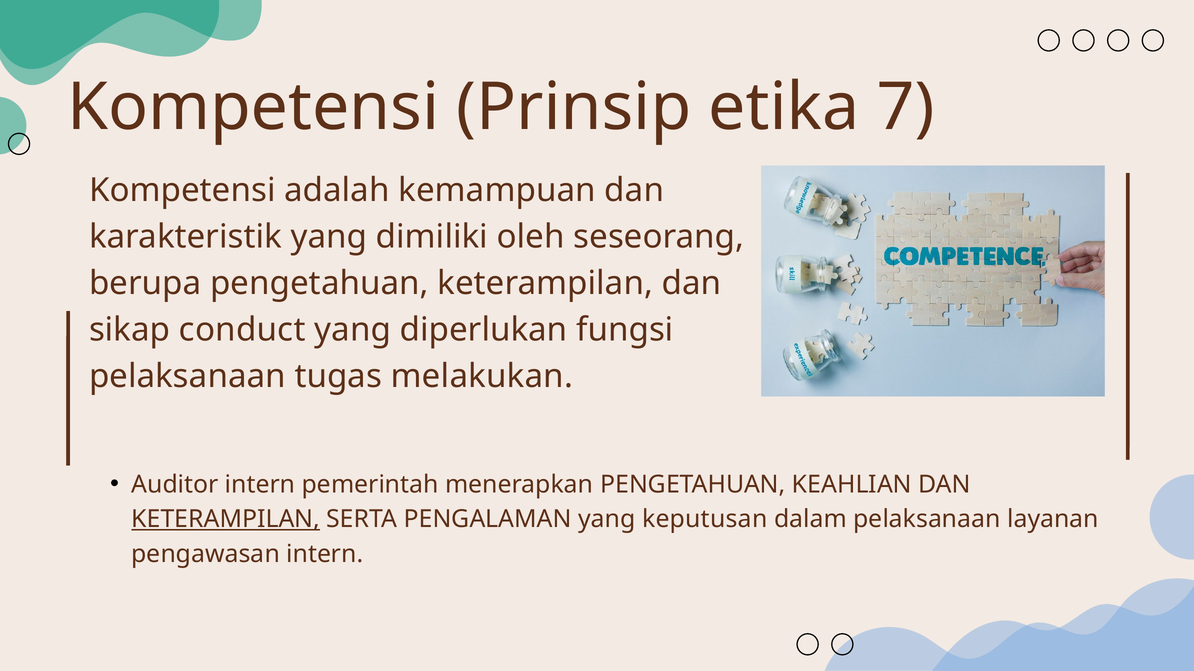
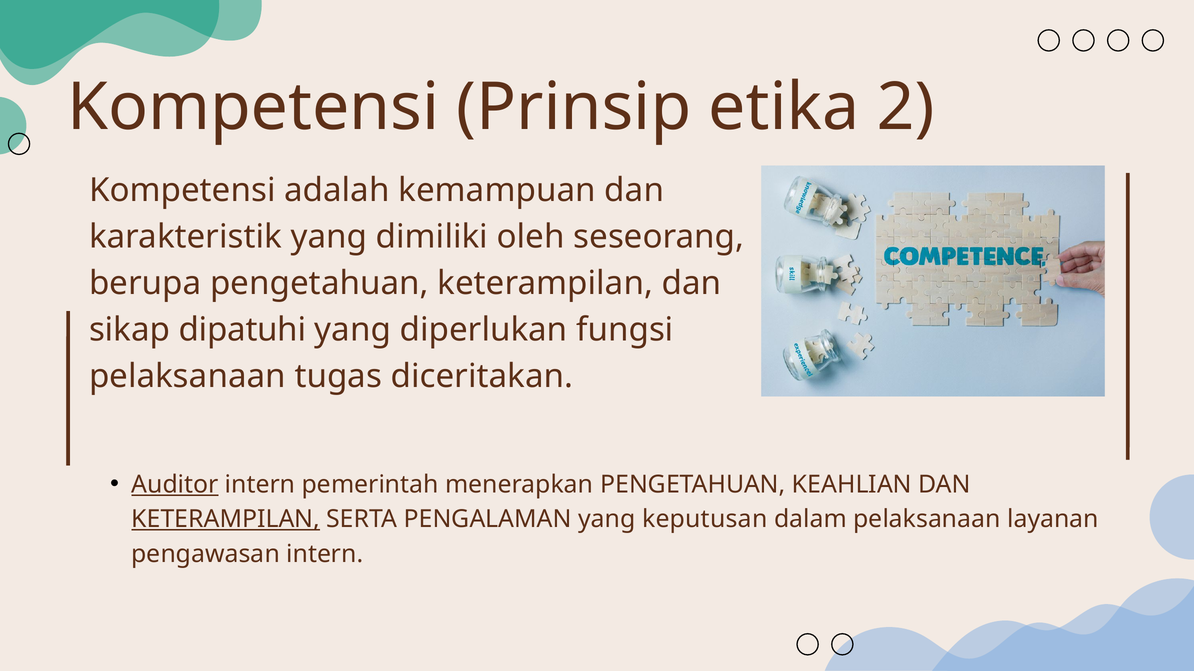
7: 7 -> 2 (905, 107)
conduct: conduct -> dipatuhi (242, 330)
melakukan: melakukan -> diceritakan (482, 376)
Auditor underline: none -> present (175, 485)
